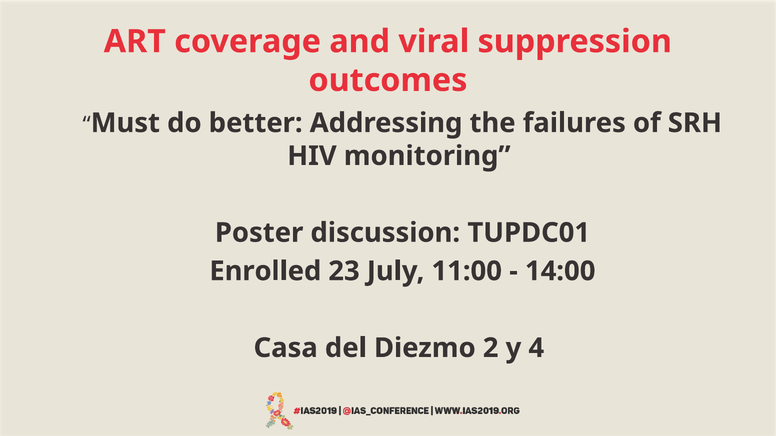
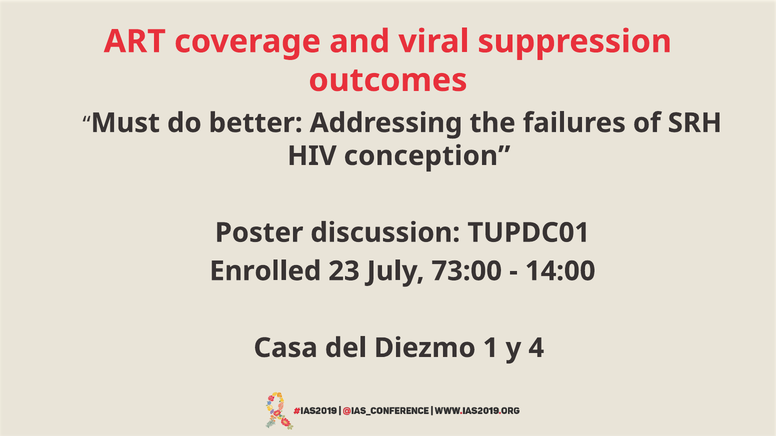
monitoring: monitoring -> conception (427, 156)
11:00: 11:00 -> 73:00 (467, 271)
2: 2 -> 1 (491, 348)
